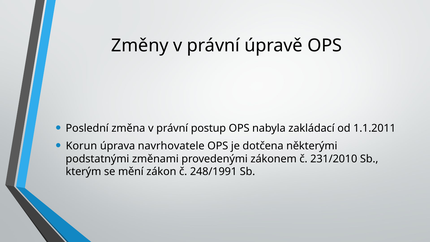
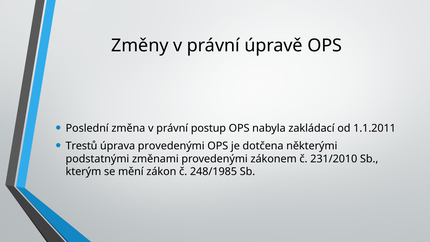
Korun: Korun -> Trestů (82, 146)
úprava navrhovatele: navrhovatele -> provedenými (171, 146)
248/1991: 248/1991 -> 248/1985 (214, 172)
